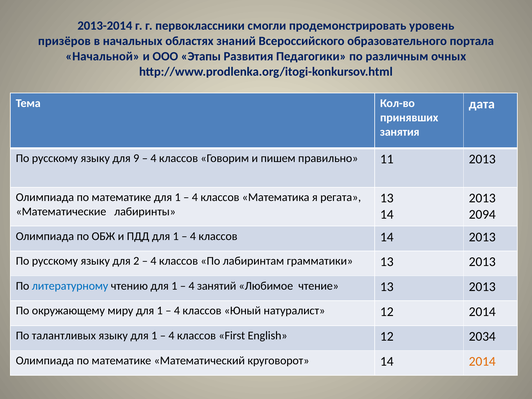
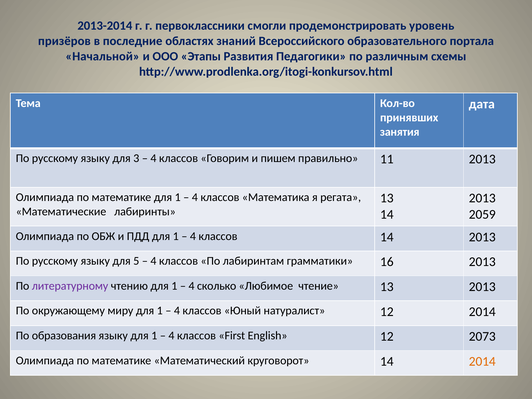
начальных: начальных -> последние (133, 41)
очных: очных -> схемы (449, 56)
9: 9 -> 3 (136, 158)
2094: 2094 -> 2059 (482, 214)
2: 2 -> 5 (136, 261)
грамматики 13: 13 -> 16 (387, 262)
литературному colour: blue -> purple (70, 286)
занятий: занятий -> сколько (217, 286)
талантливых: талантливых -> образования (64, 336)
2034: 2034 -> 2073 (482, 337)
